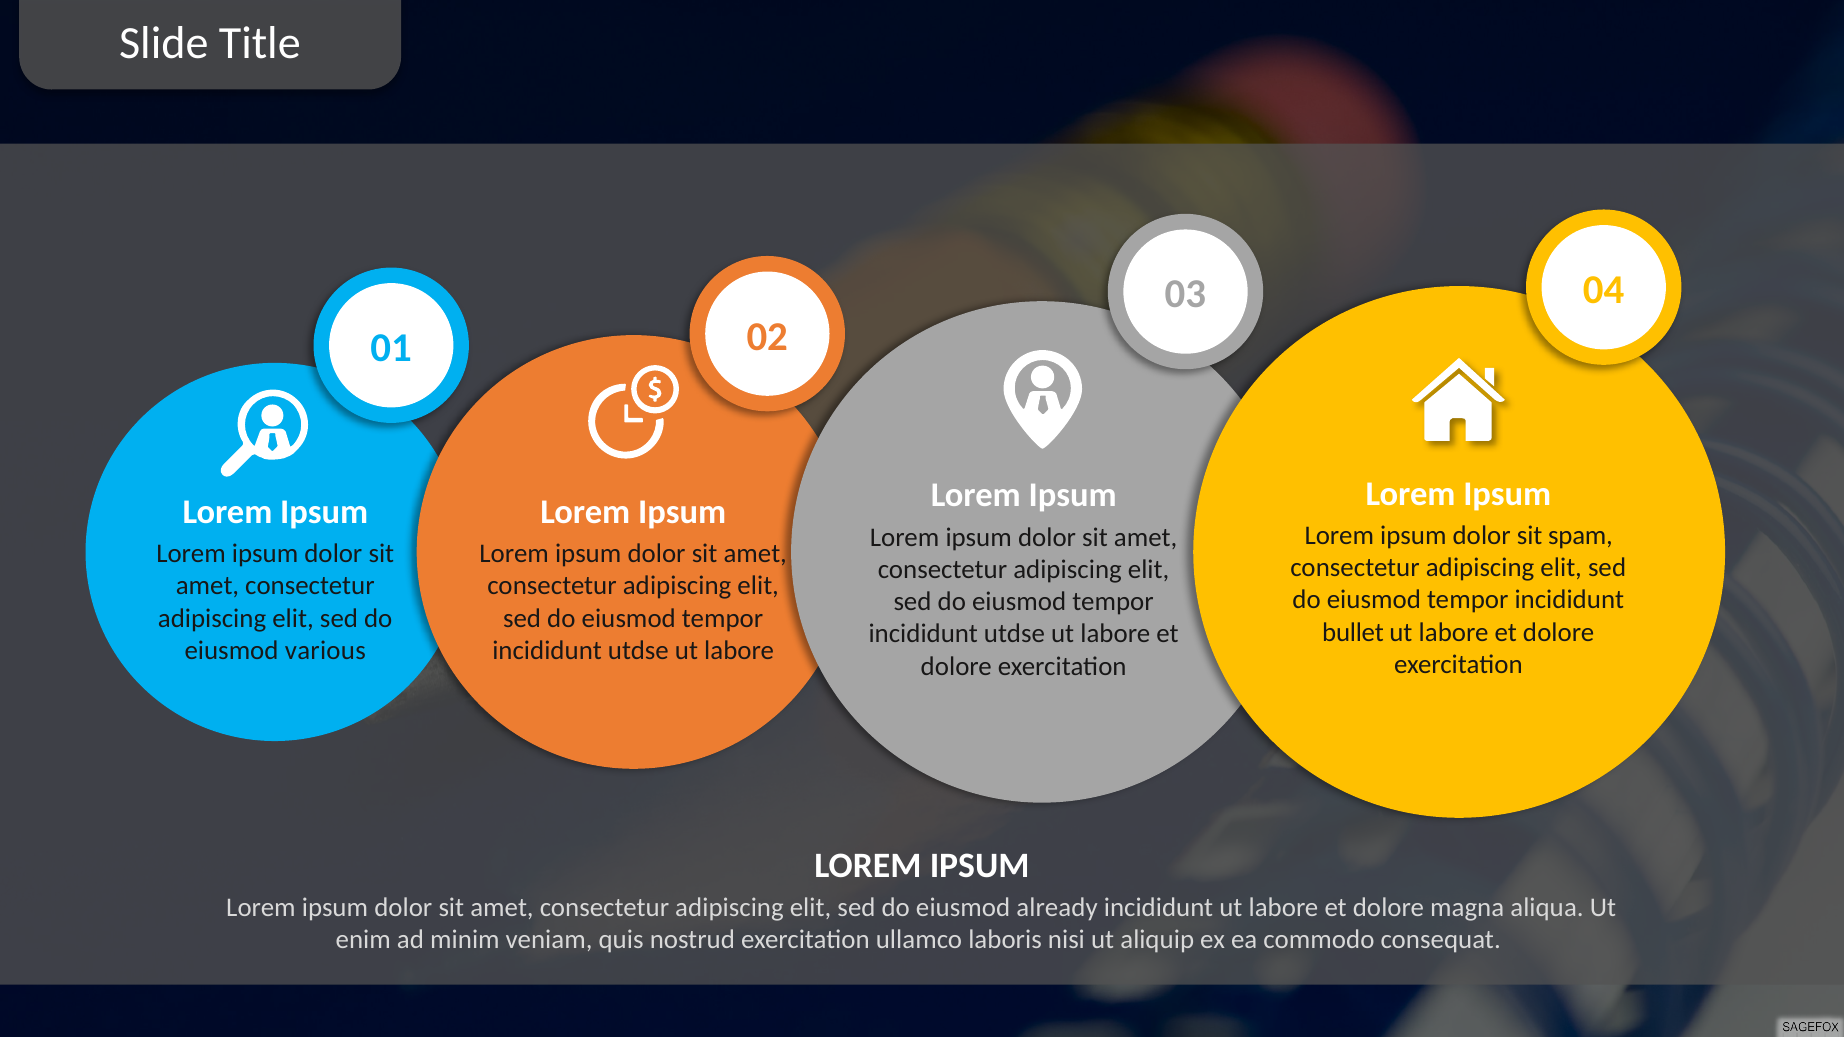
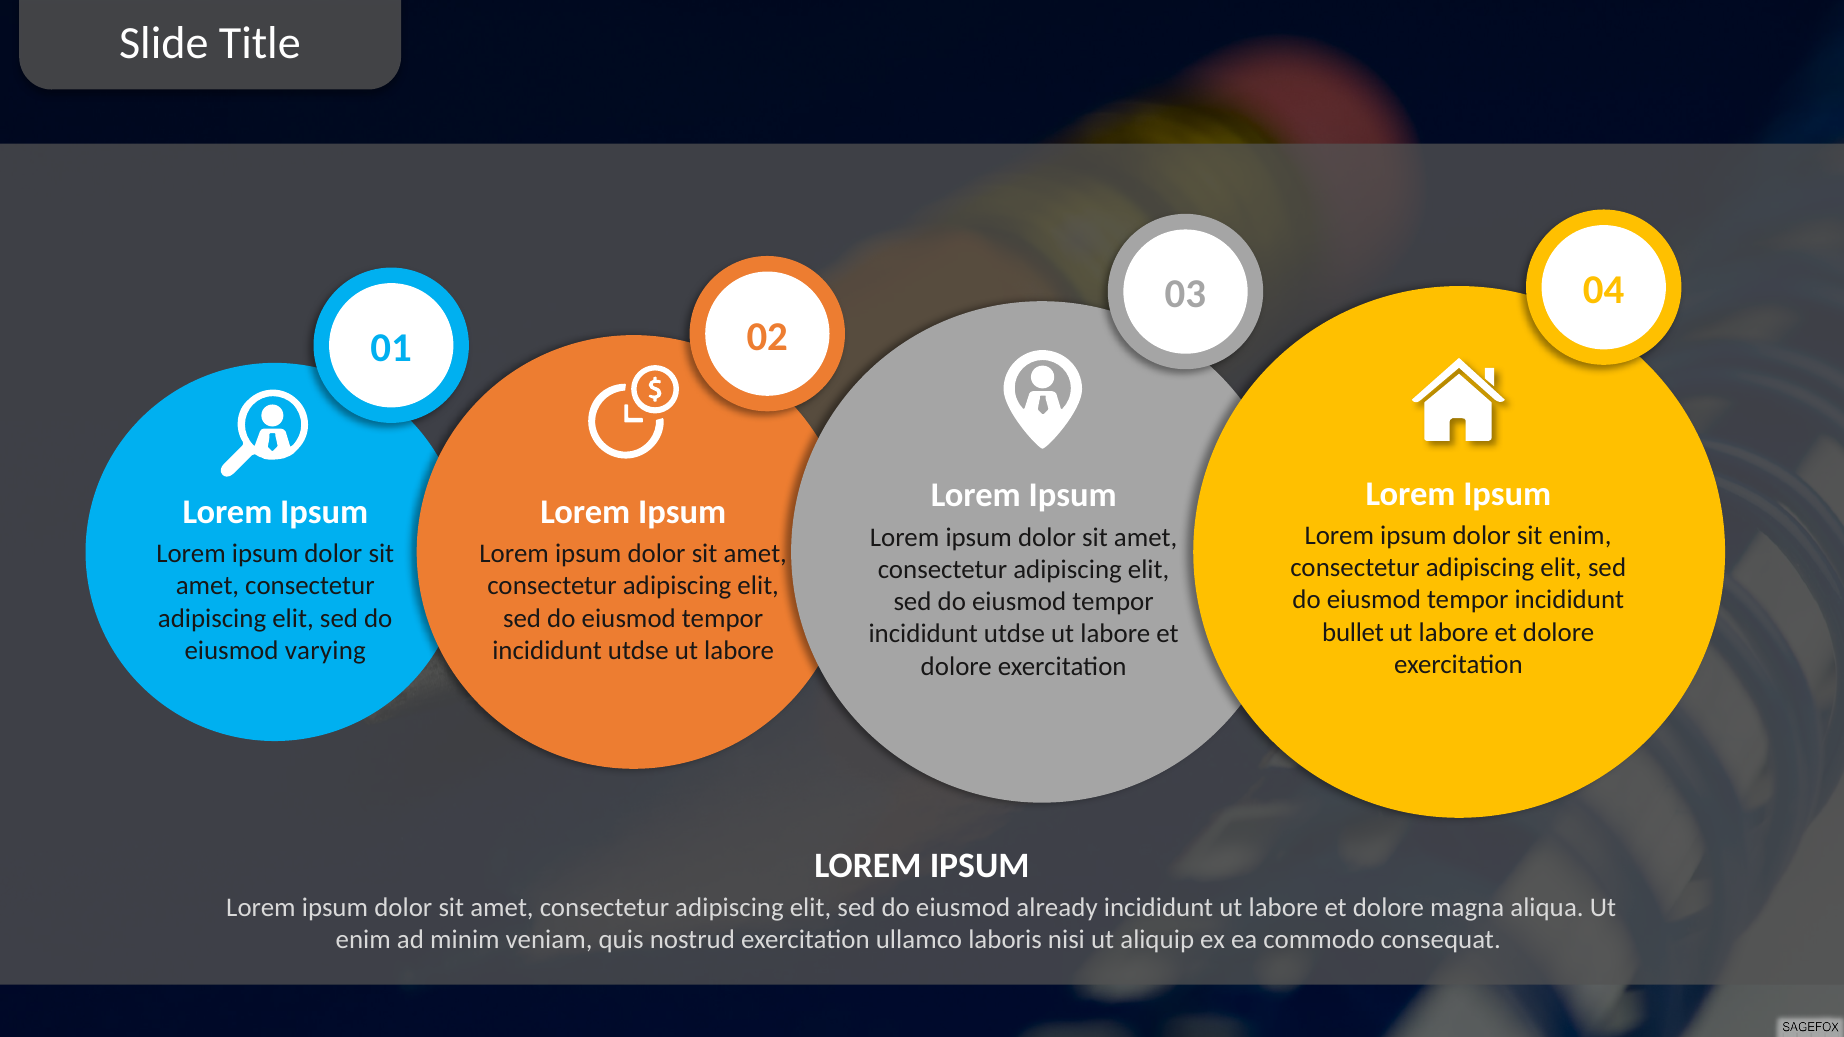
sit spam: spam -> enim (1580, 536)
various: various -> varying (325, 651)
